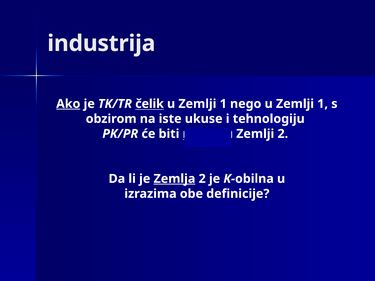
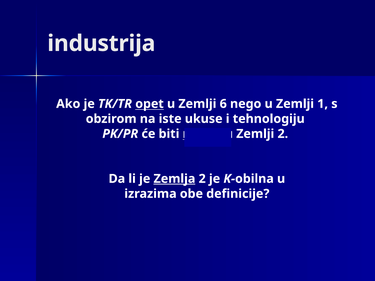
Ako underline: present -> none (68, 104)
čelik: čelik -> opet (150, 104)
1: 1 -> 6 (223, 104)
